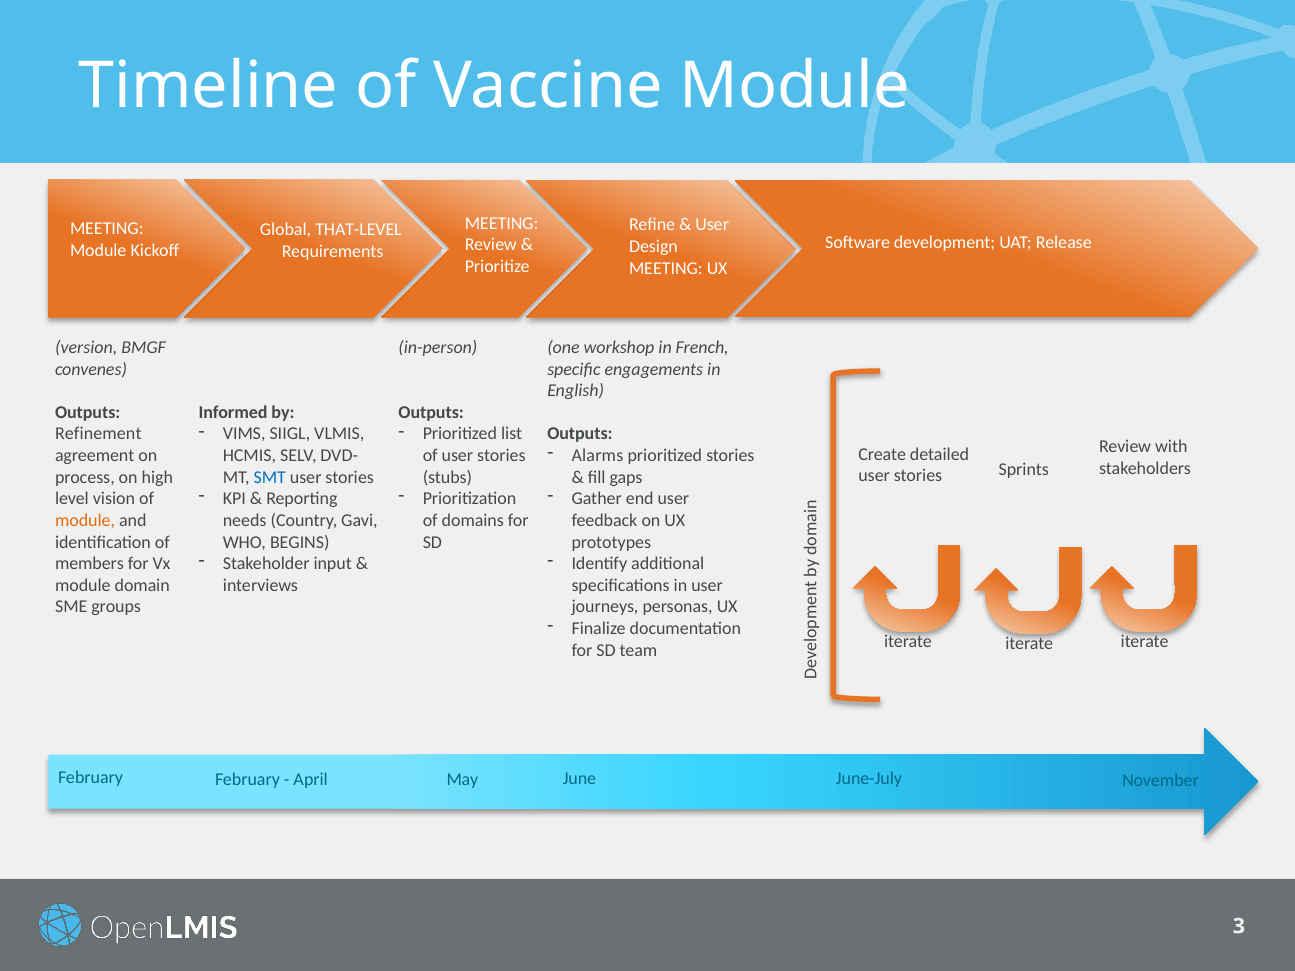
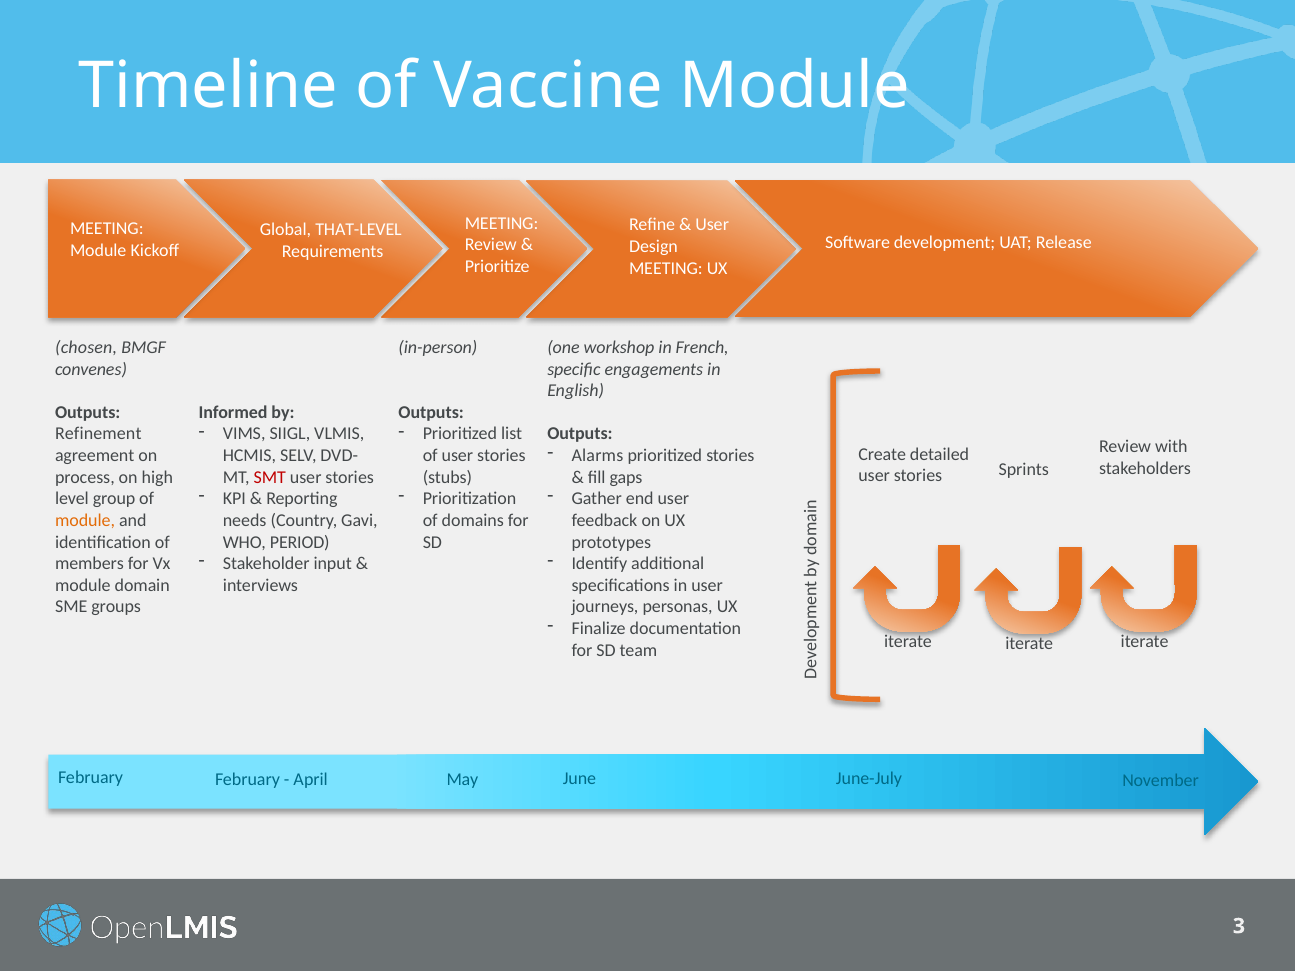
version: version -> chosen (86, 348)
SMT colour: blue -> red (270, 477)
vision: vision -> group (114, 499)
BEGINS: BEGINS -> PERIOD (300, 542)
